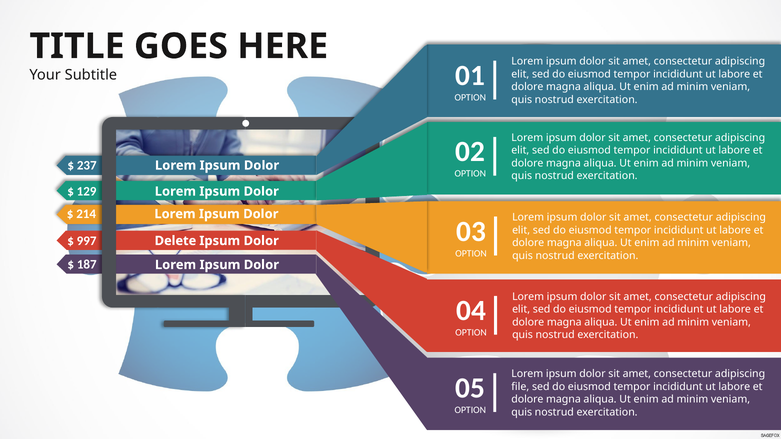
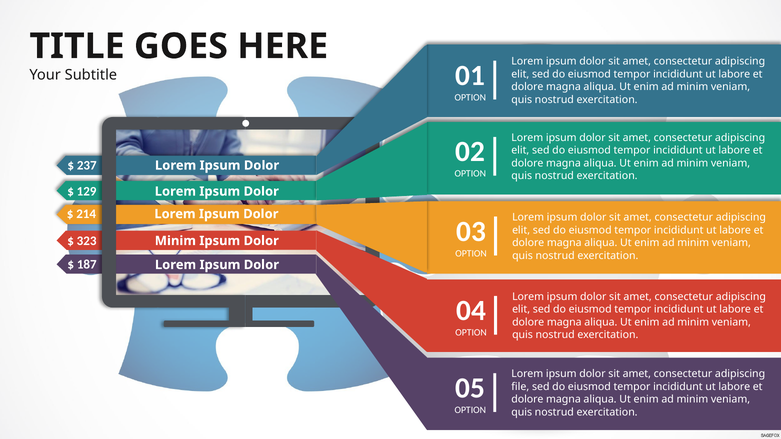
997: 997 -> 323 (87, 241)
Delete: Delete -> Minim (175, 241)
